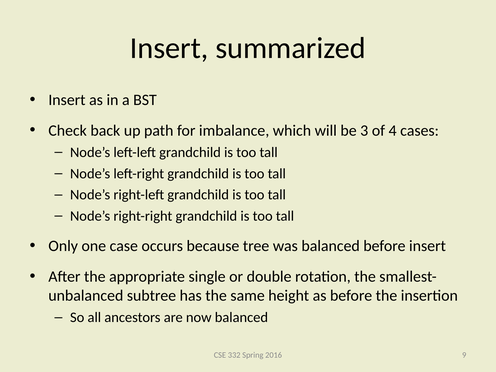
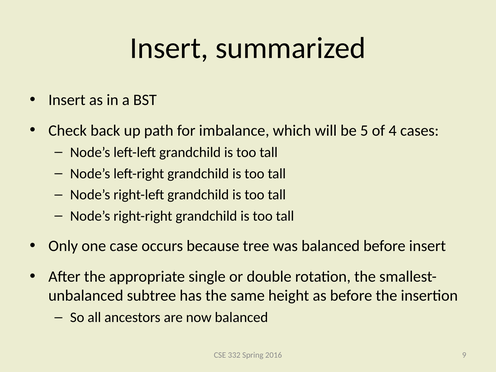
3: 3 -> 5 (364, 130)
